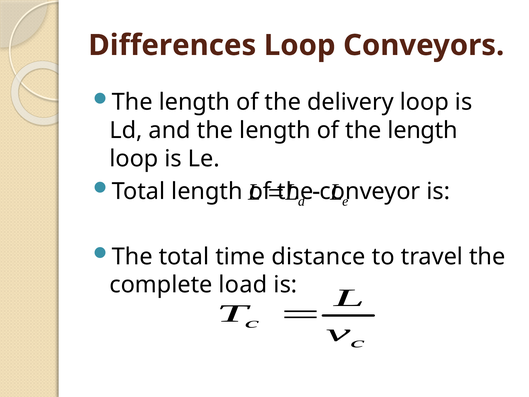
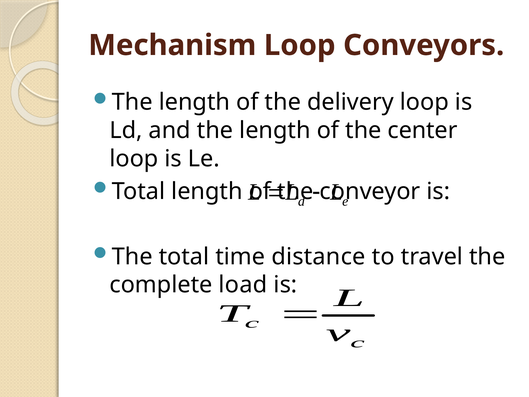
Differences: Differences -> Mechanism (172, 45)
of the length: length -> center (423, 130)
